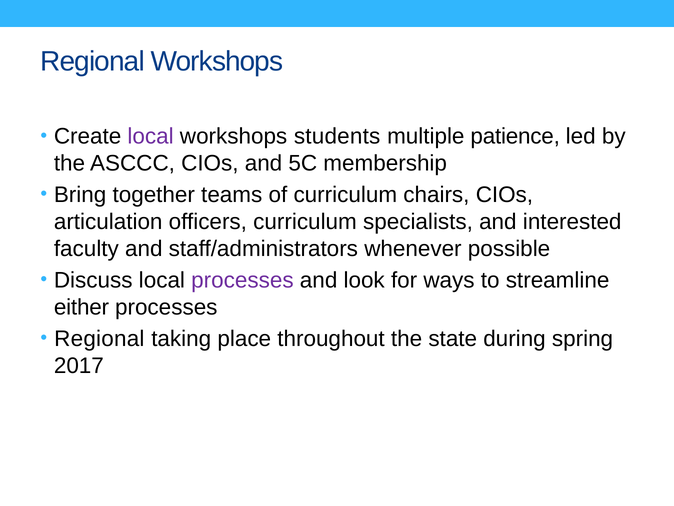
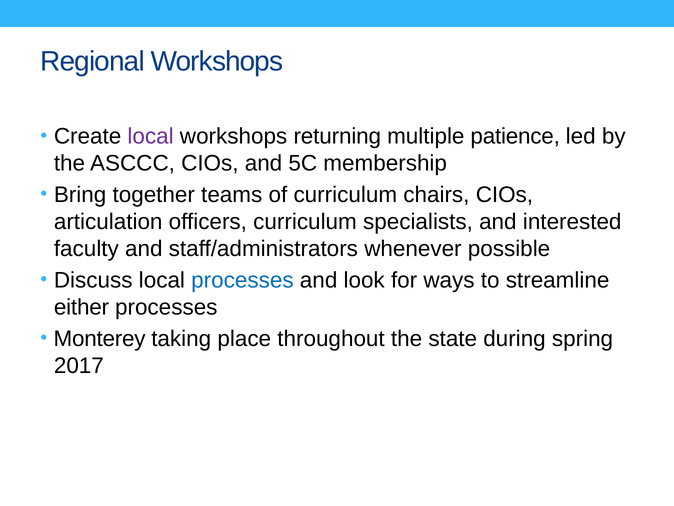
students: students -> returning (337, 136)
processes colour: purple -> blue (242, 280)
Regional: Regional -> Monterey (100, 339)
